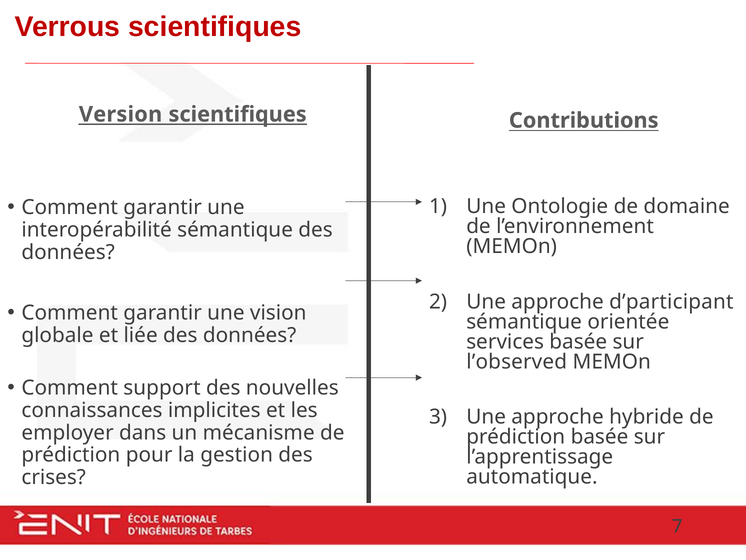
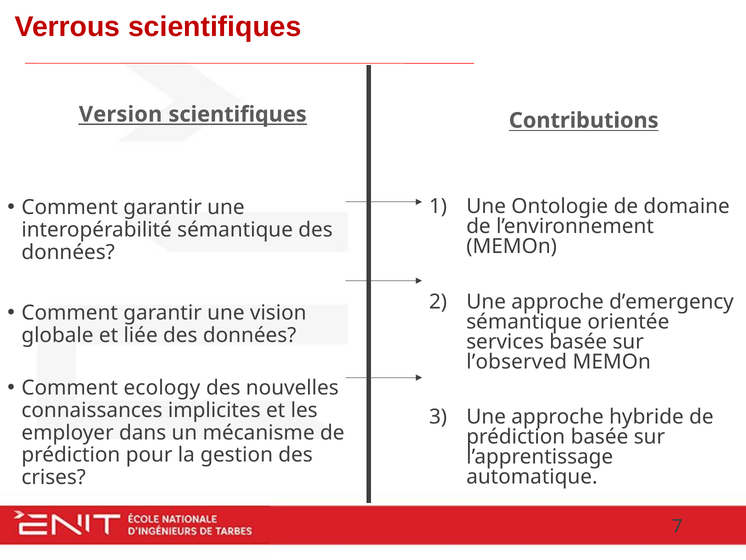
d’participant: d’participant -> d’emergency (671, 302)
support: support -> ecology (162, 388)
